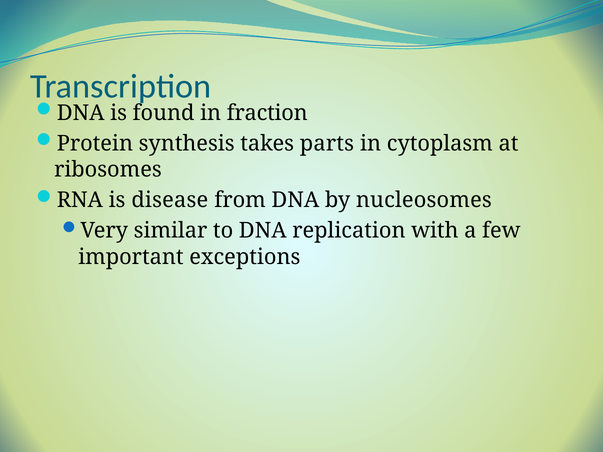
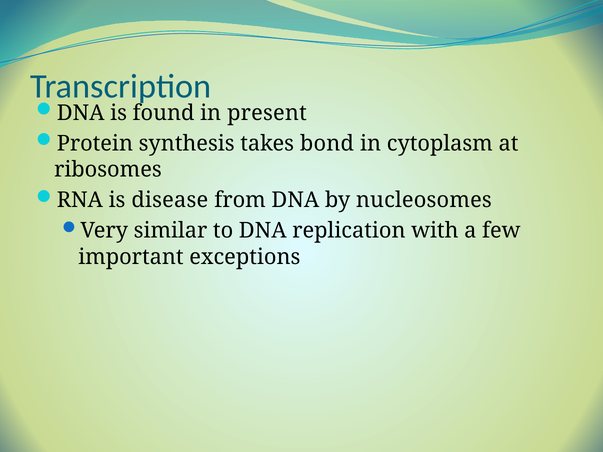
fraction: fraction -> present (267, 113)
parts: parts -> bond (327, 144)
